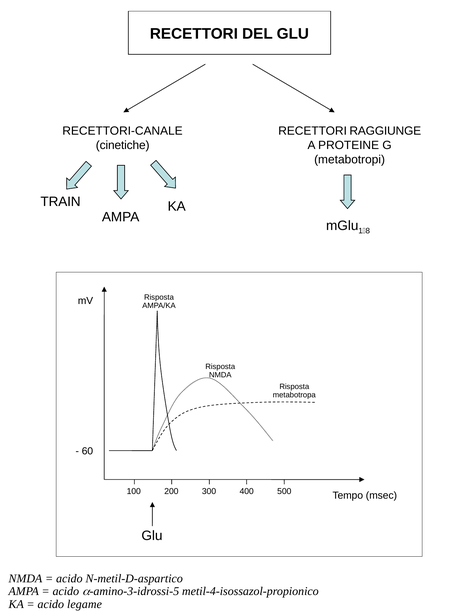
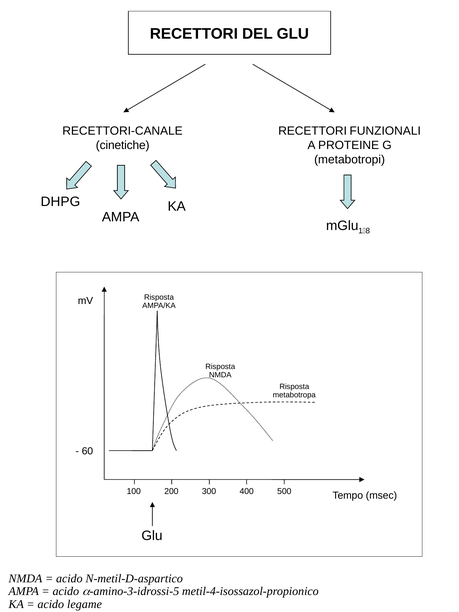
RAGGIUNGE: RAGGIUNGE -> FUNZIONALI (385, 131)
TRAIN: TRAIN -> DHPG (60, 202)
